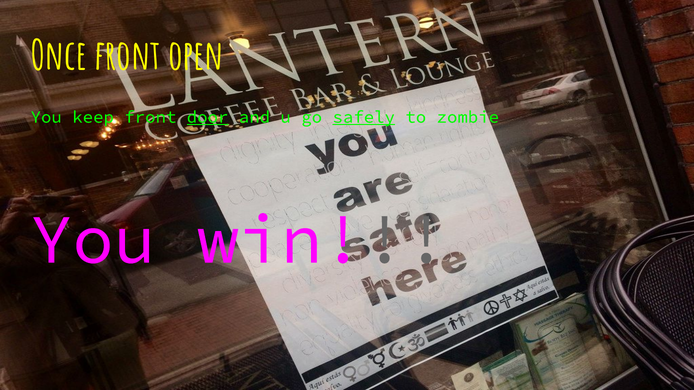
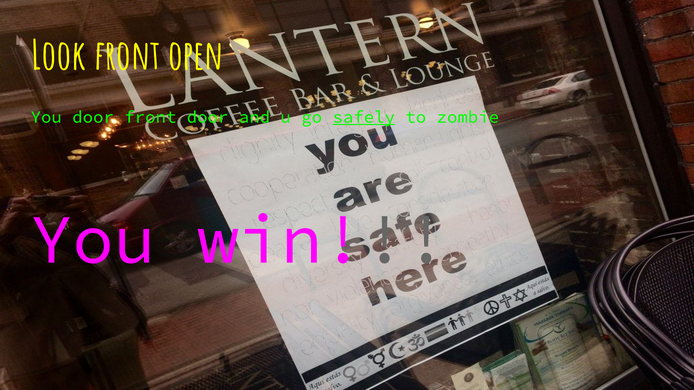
Once: Once -> Look (59, 56)
You keep: keep -> door (93, 117)
door underline: present -> none (208, 117)
